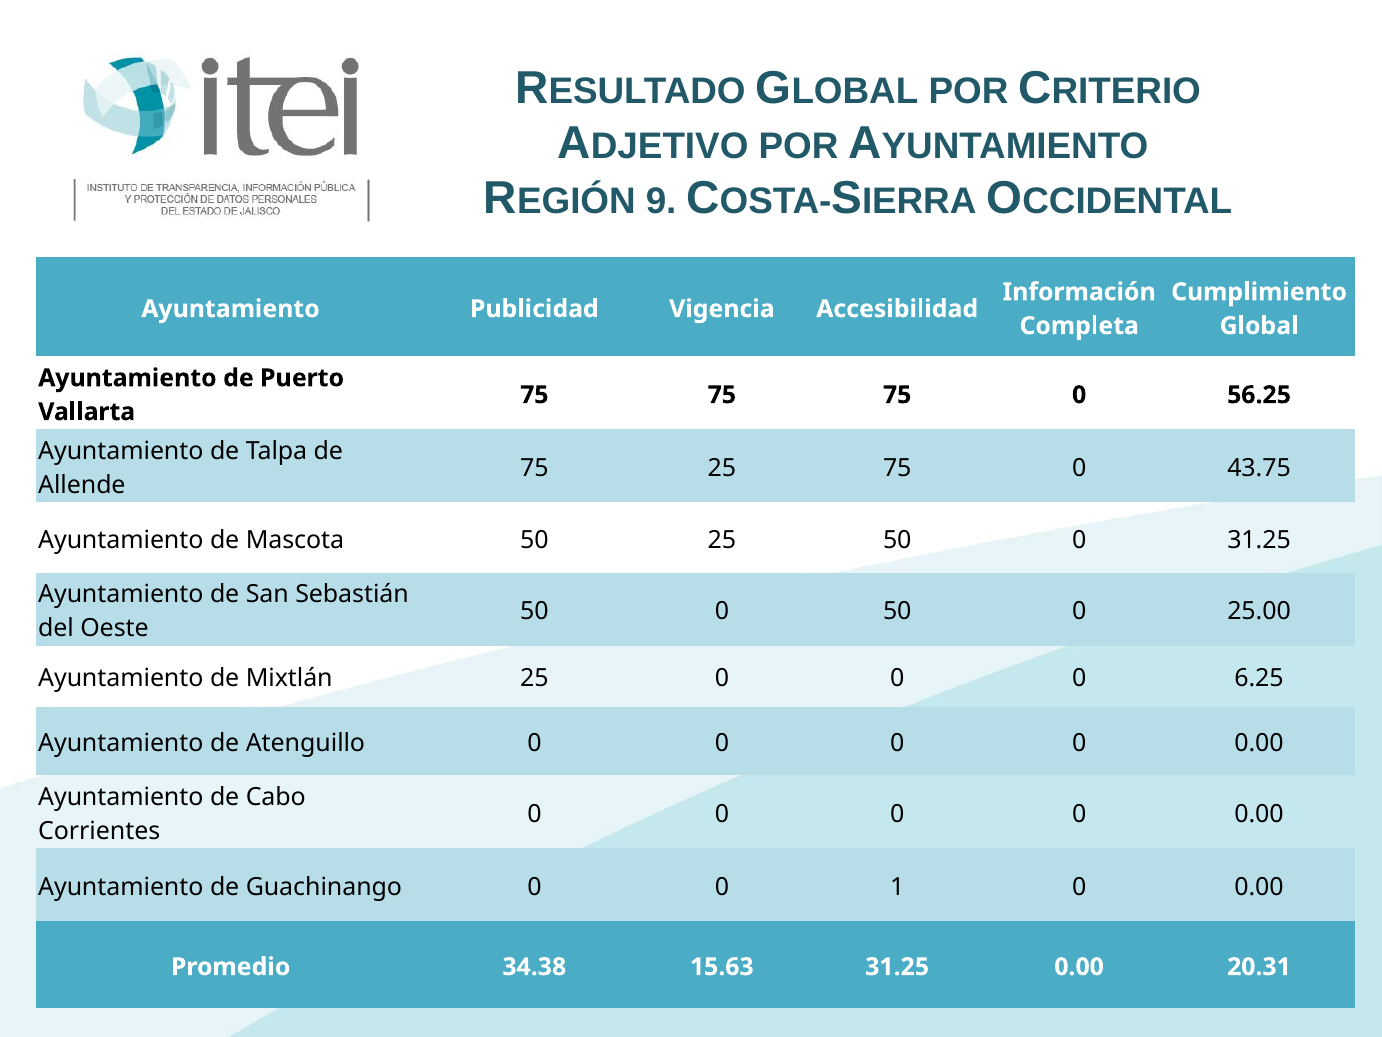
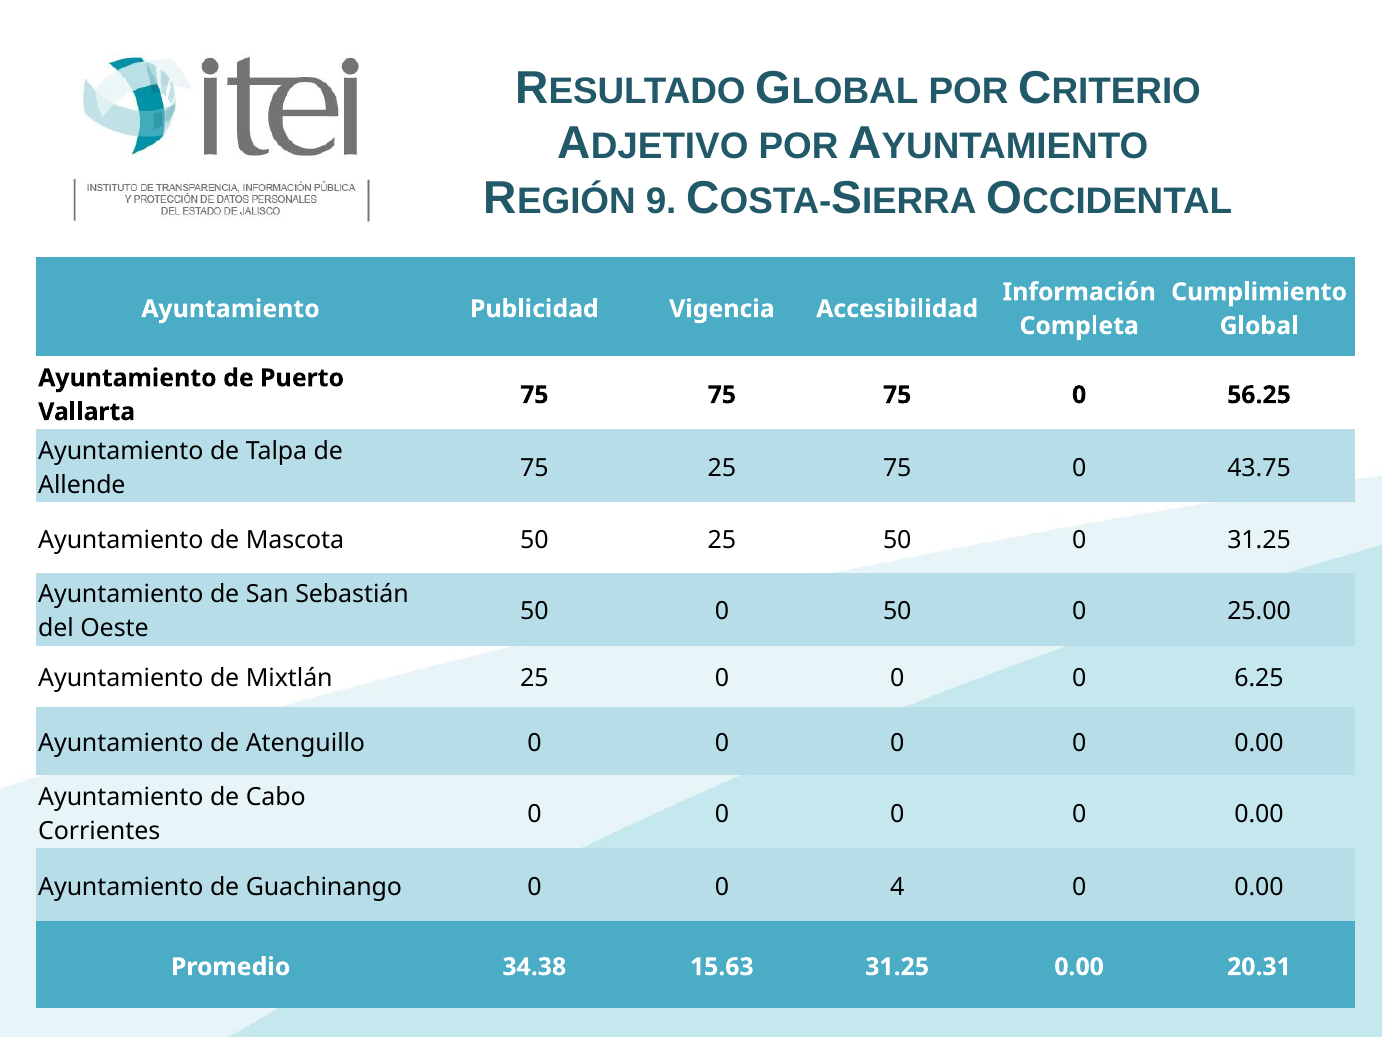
1: 1 -> 4 (897, 887)
